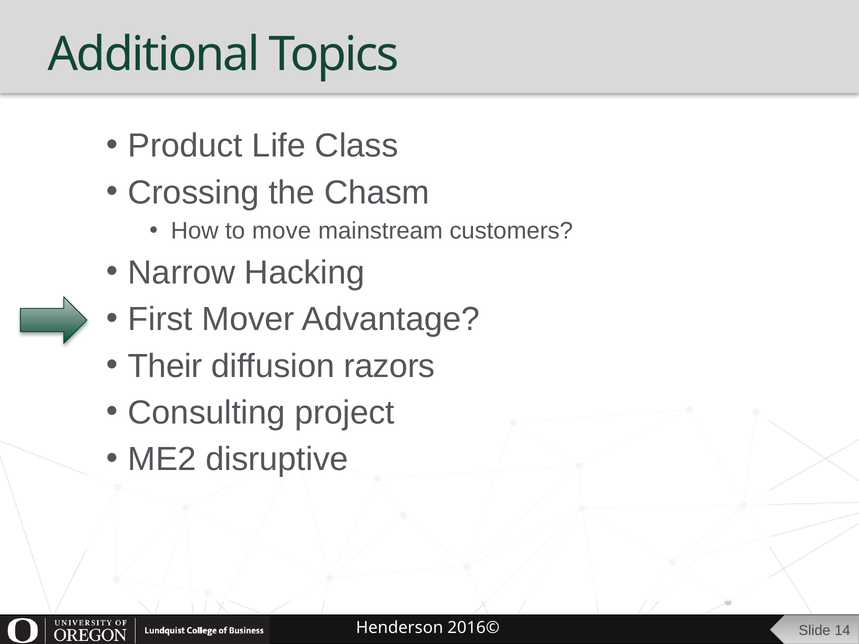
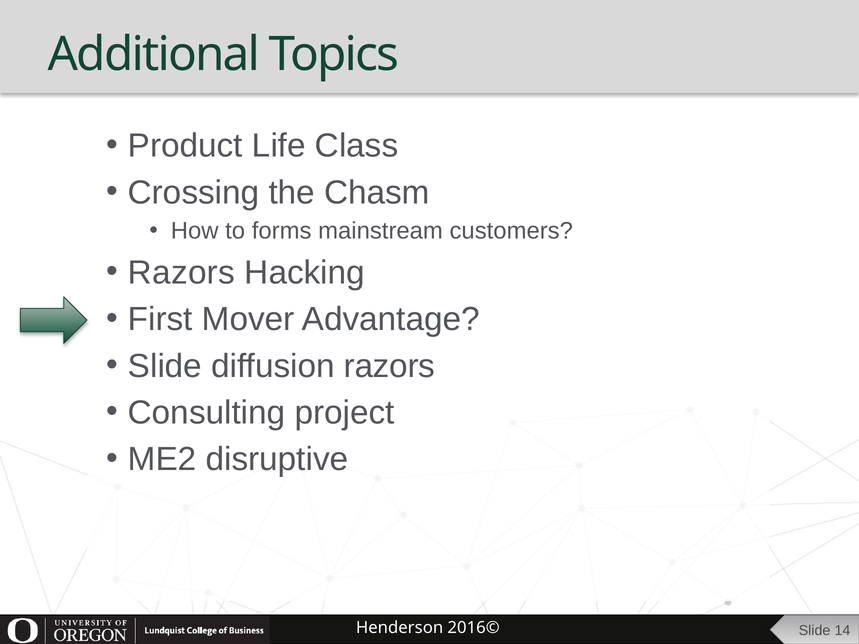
move: move -> forms (282, 231)
Narrow: Narrow -> Razors (181, 273)
Their: Their -> Slide (165, 366)
